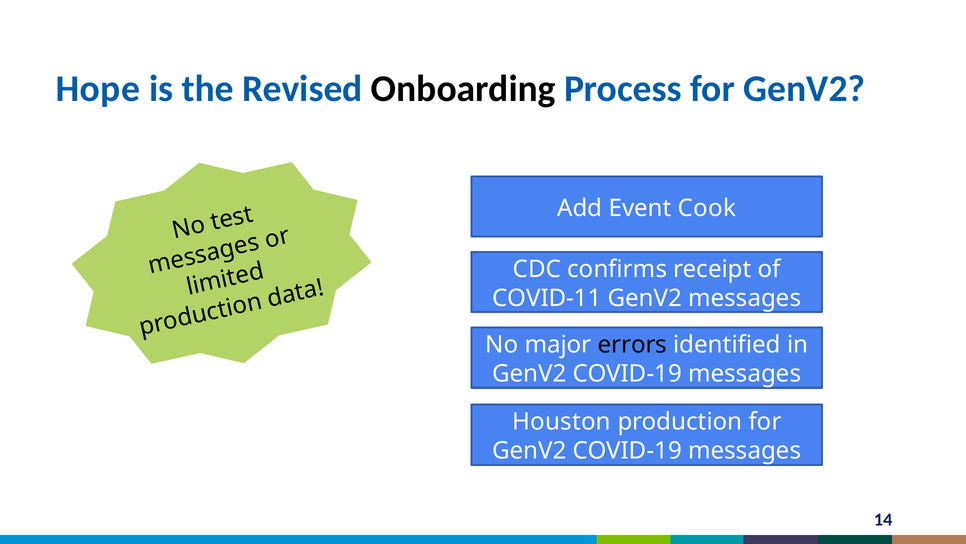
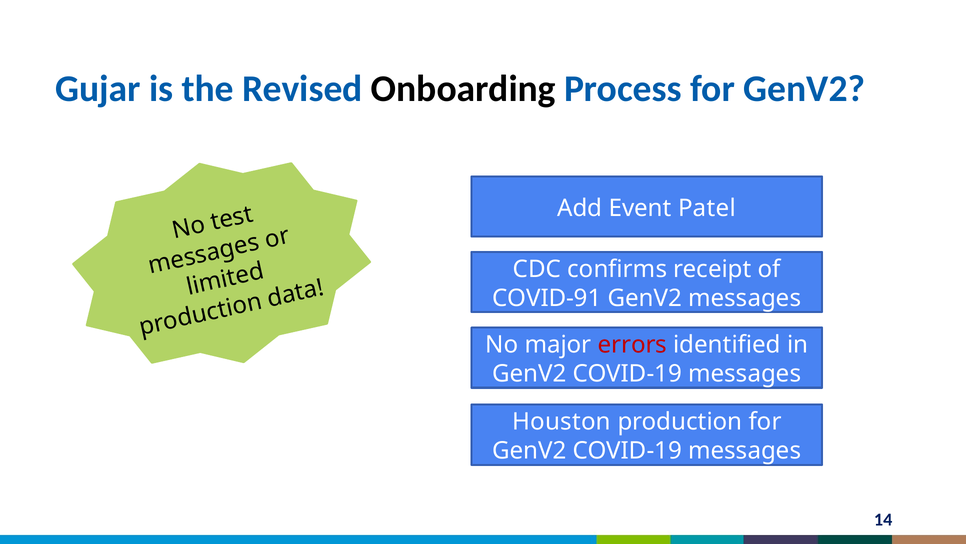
Hope: Hope -> Gujar (98, 89)
Cook: Cook -> Patel (707, 208)
COVID-11: COVID-11 -> COVID-91 (547, 298)
errors colour: black -> red (632, 344)
